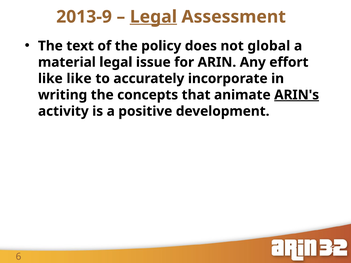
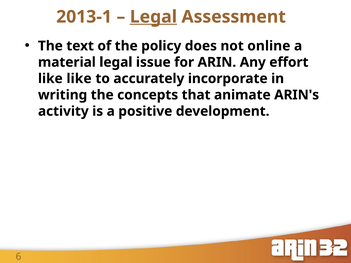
2013-9: 2013-9 -> 2013-1 (84, 17)
global: global -> online (269, 46)
ARIN's underline: present -> none (297, 95)
